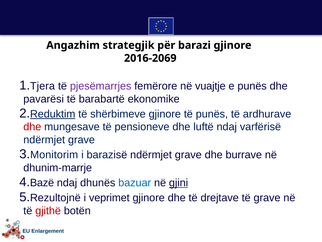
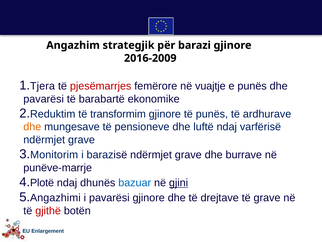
2016-2069: 2016-2069 -> 2016-2009 (150, 58)
pjesëmarrjes colour: purple -> red (101, 86)
Reduktim underline: present -> none (53, 114)
shërbimeve: shërbimeve -> transformim (118, 114)
dhe colour: red -> orange (32, 127)
dhunim-marrje: dhunim-marrje -> punëve-marrje (58, 167)
Bazë: Bazë -> Plotë (42, 182)
Rezultojnë: Rezultojnë -> Angazhimi (55, 197)
i veprimet: veprimet -> pavarësi (109, 197)
